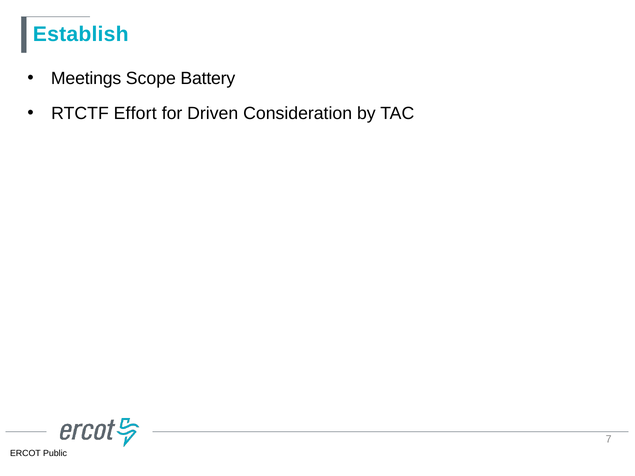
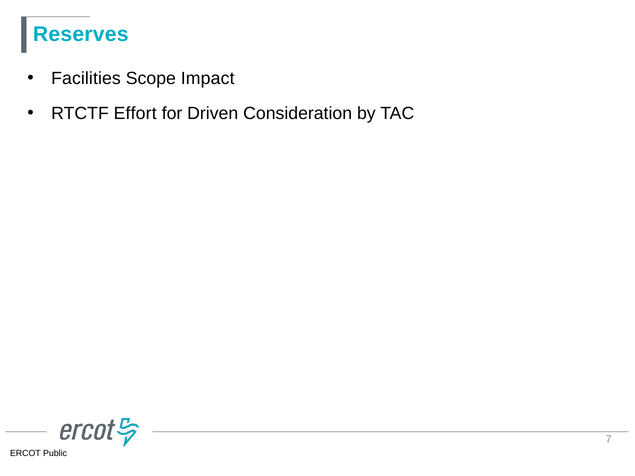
Establish: Establish -> Reserves (81, 34)
Meetings: Meetings -> Facilities (86, 78)
Battery: Battery -> Impact (208, 78)
